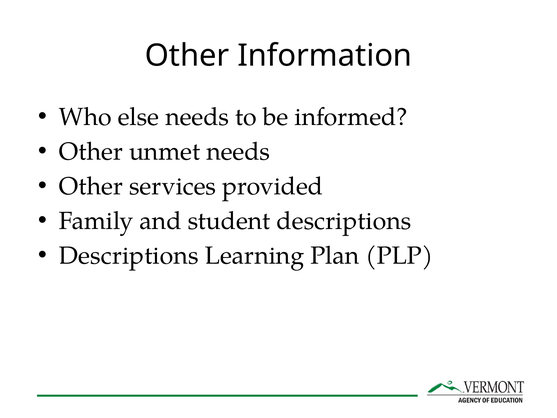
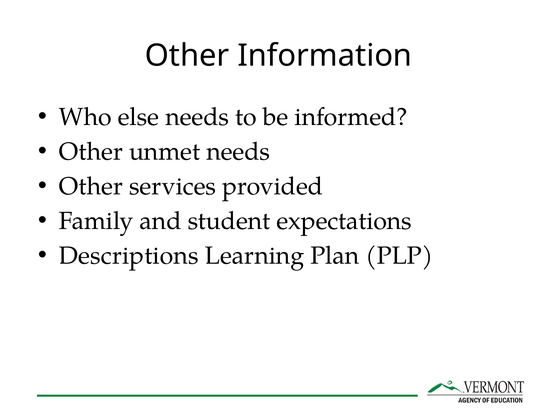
student descriptions: descriptions -> expectations (344, 221)
